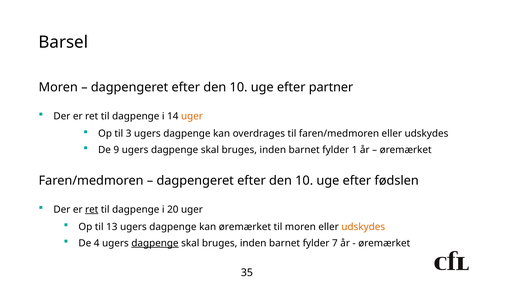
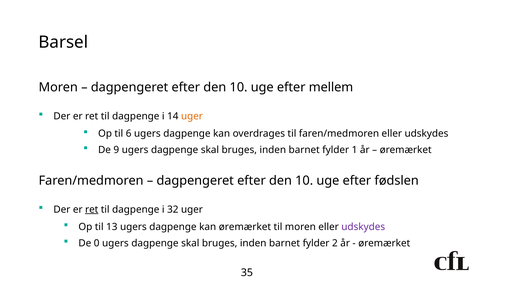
partner: partner -> mellem (331, 87)
3: 3 -> 6 (129, 134)
20: 20 -> 32 (173, 210)
udskydes colour: orange -> purple (363, 227)
4: 4 -> 0 (97, 243)
dagpenge underline: present -> none (155, 243)
7: 7 -> 2 (335, 243)
